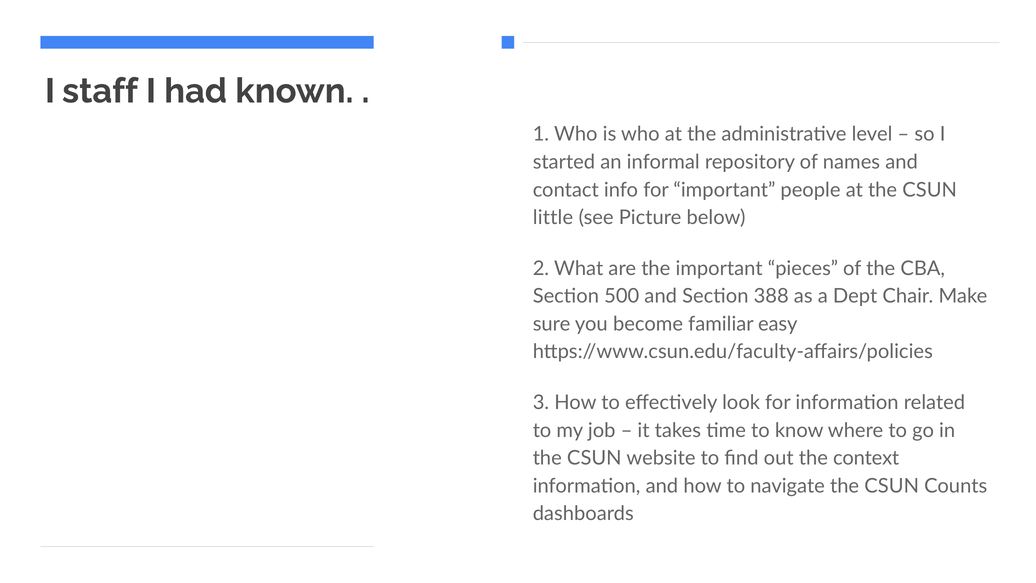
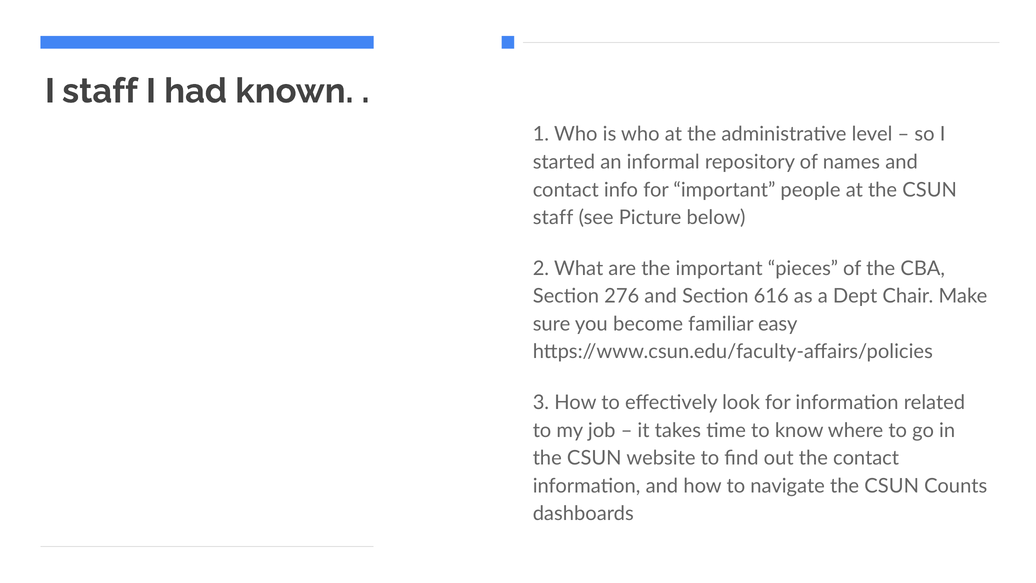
little: little -> staff (553, 218)
500: 500 -> 276 (622, 296)
388: 388 -> 616 (771, 296)
the context: context -> contact (866, 458)
